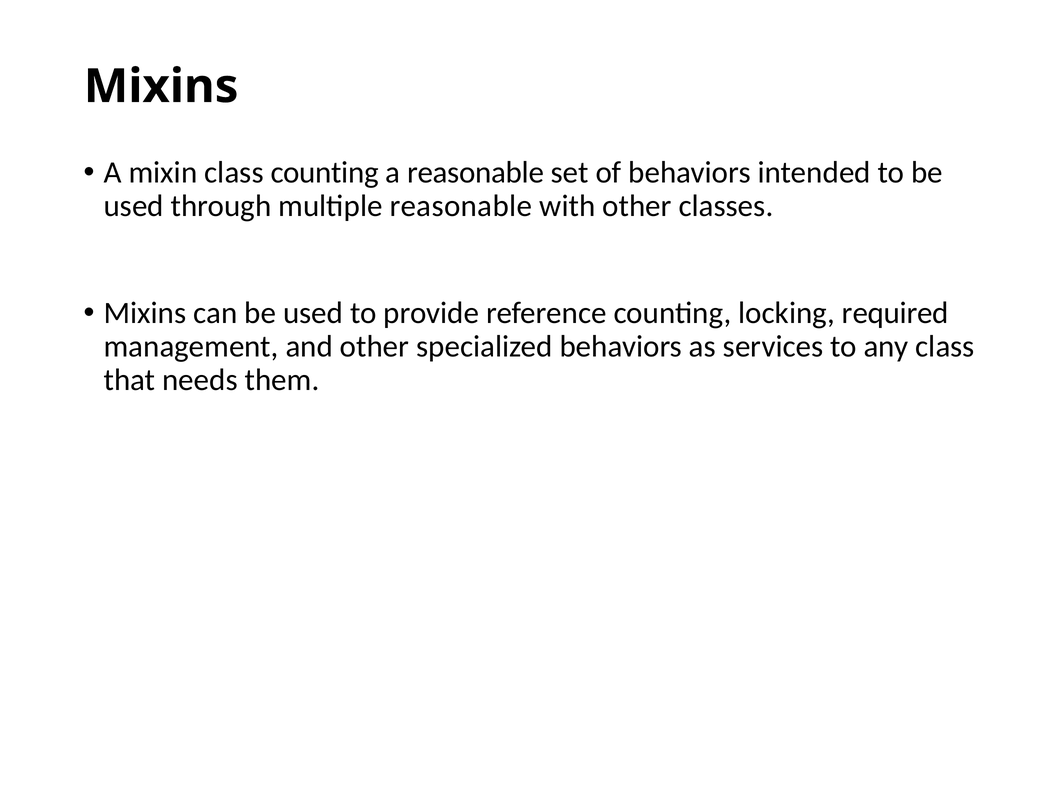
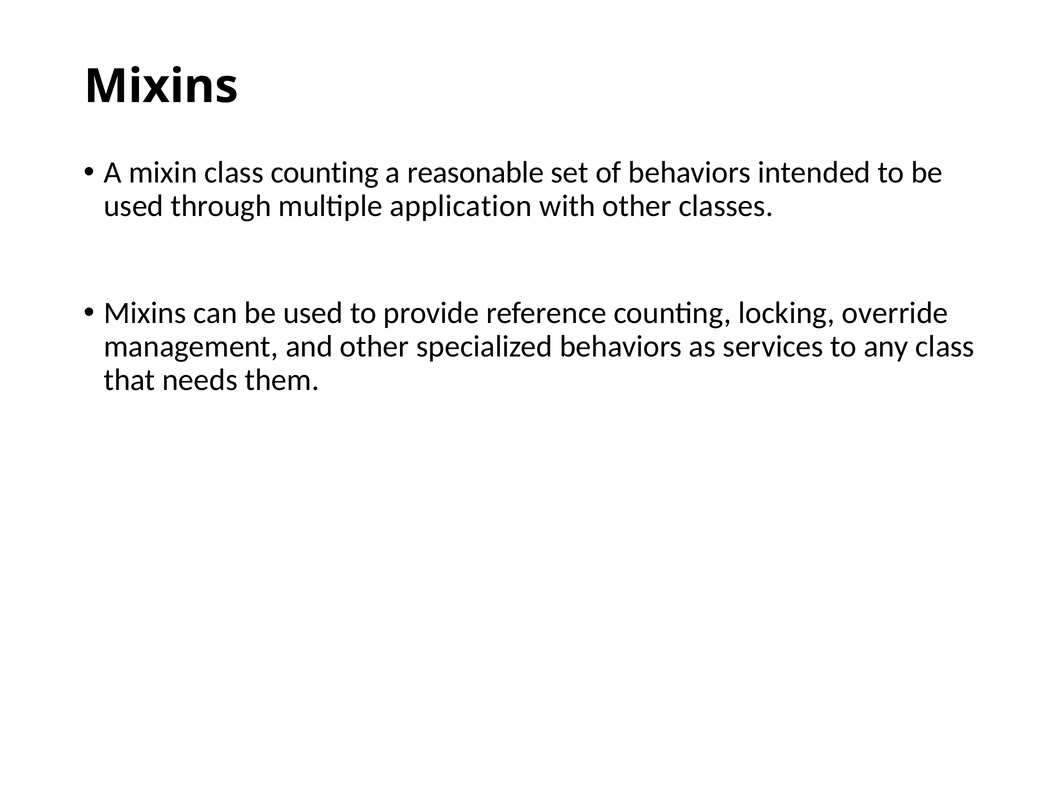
multiple reasonable: reasonable -> application (461, 206)
required: required -> override (895, 313)
